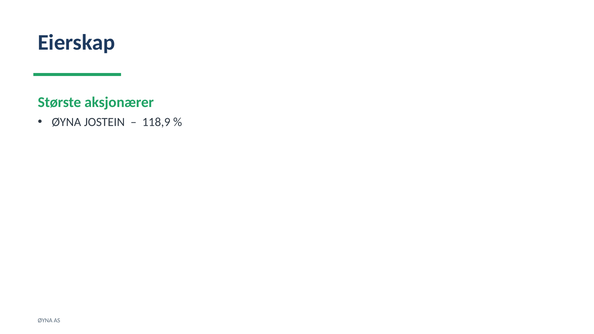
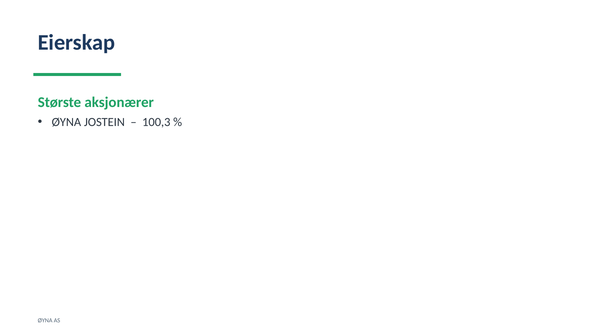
118,9: 118,9 -> 100,3 (156, 122)
